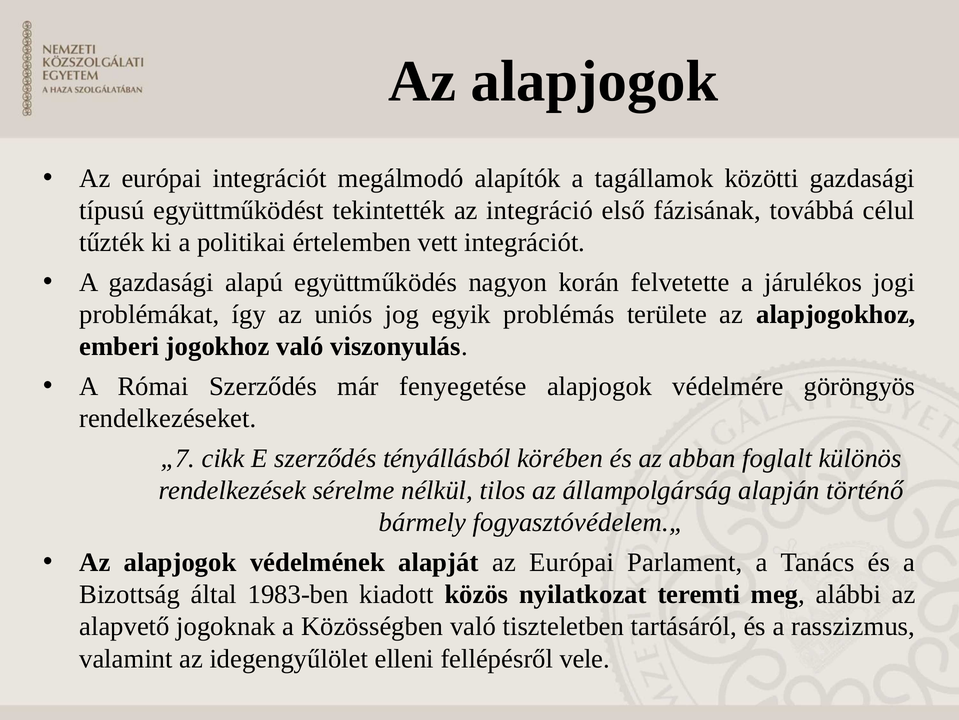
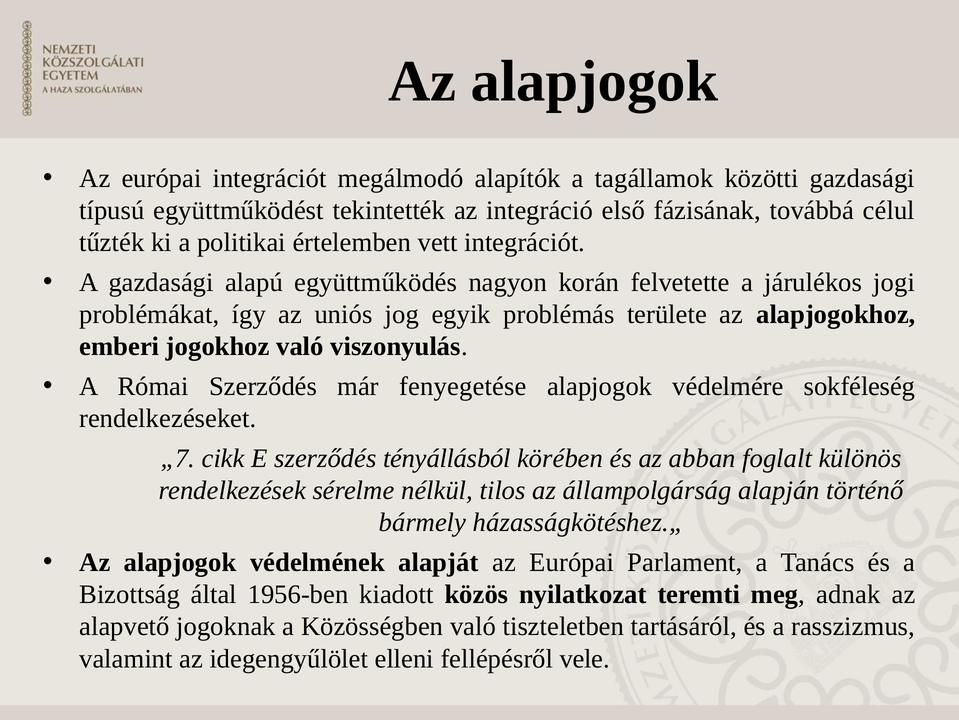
göröngyös: göröngyös -> sokféleség (860, 386)
fogyasztóvédelem.„: fogyasztóvédelem.„ -> házasságkötéshez.„ (578, 522)
1983-ben: 1983-ben -> 1956-ben (298, 594)
alábbi: alábbi -> adnak (848, 594)
